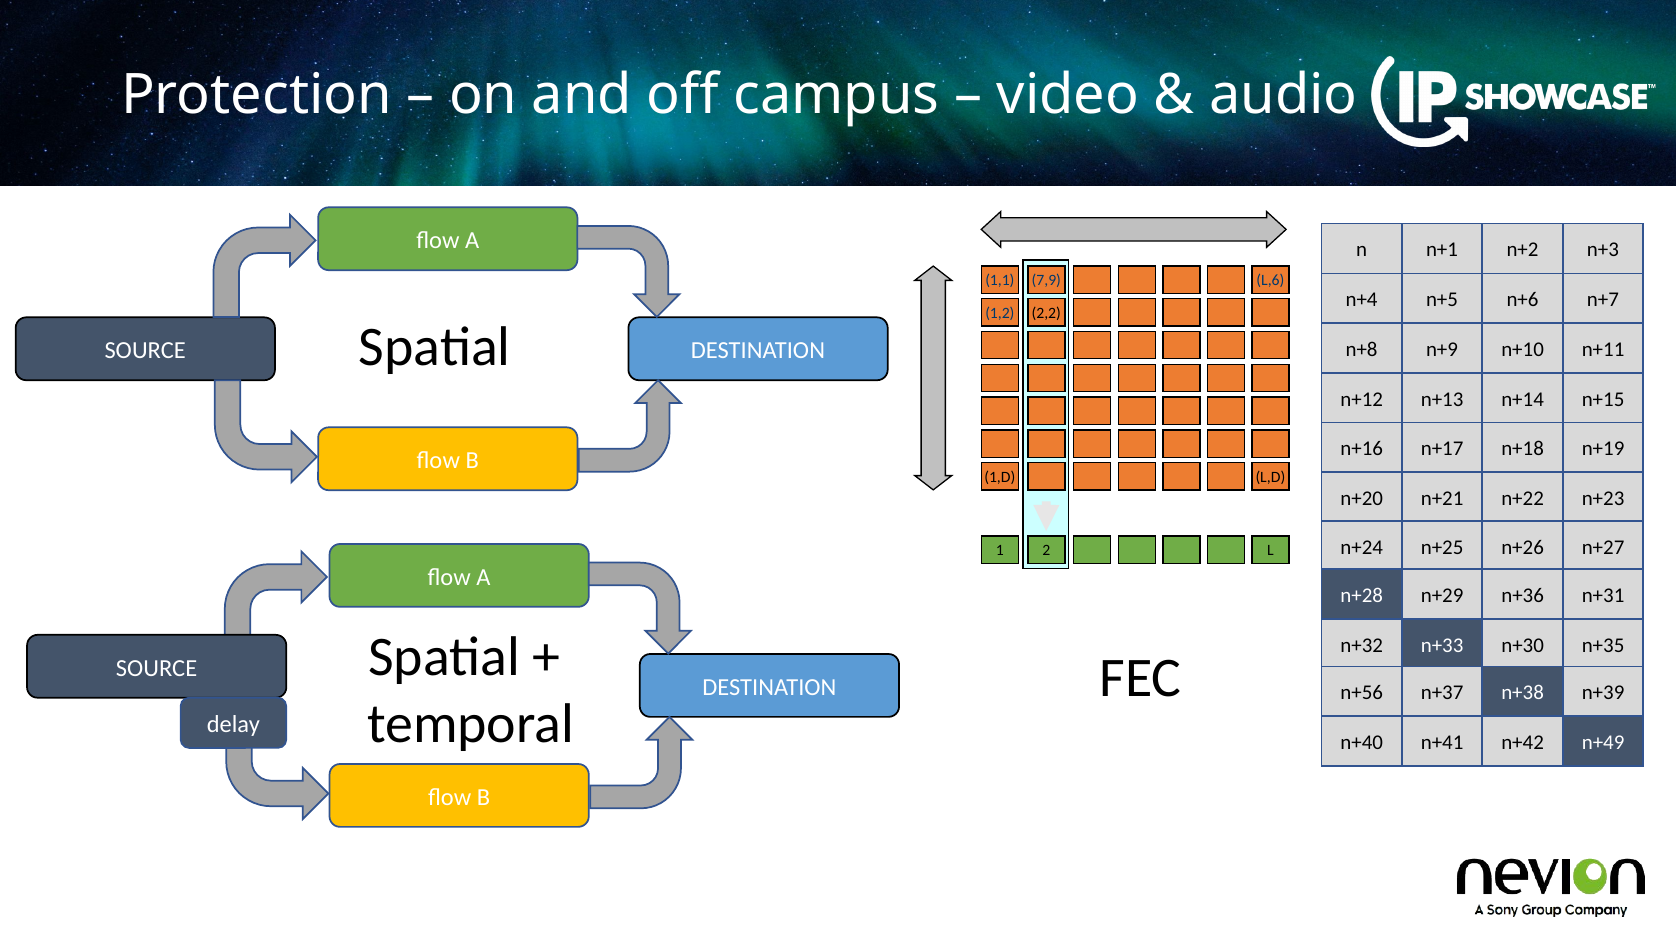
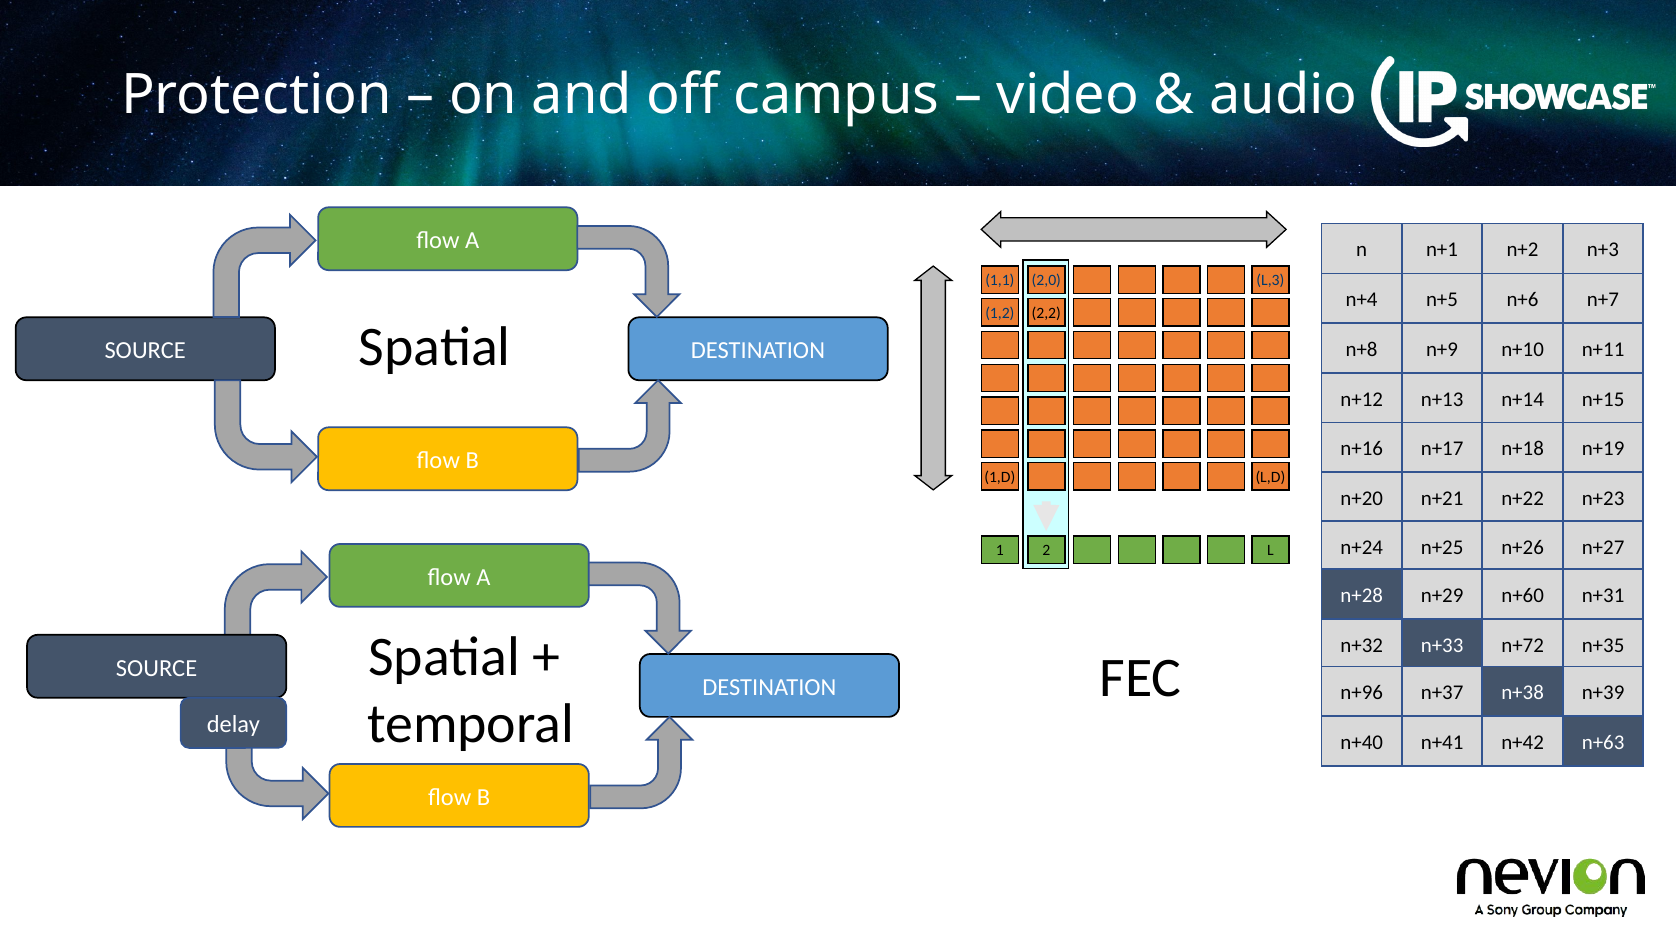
7,9: 7,9 -> 2,0 (1046, 281)
L,6: L,6 -> L,3 (1270, 281)
n+36: n+36 -> n+60 (1523, 595)
n+30: n+30 -> n+72 (1523, 645)
n+56: n+56 -> n+96 (1362, 693)
n+49: n+49 -> n+63 (1603, 742)
